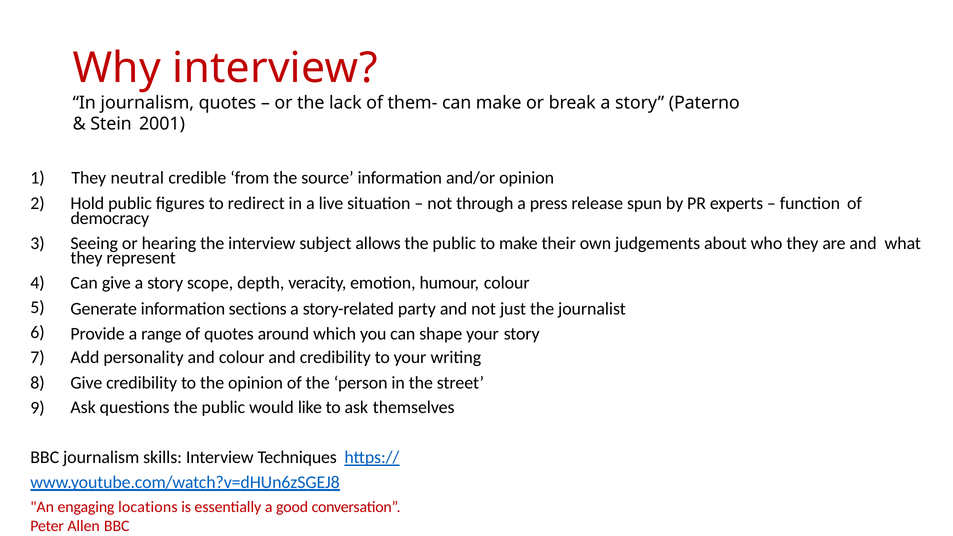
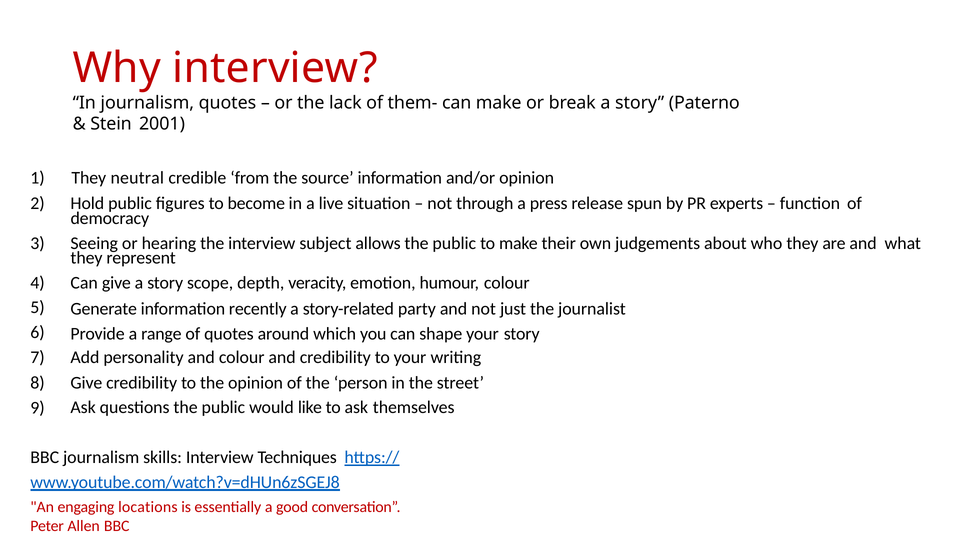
redirect: redirect -> become (256, 204)
sections: sections -> recently (258, 309)
